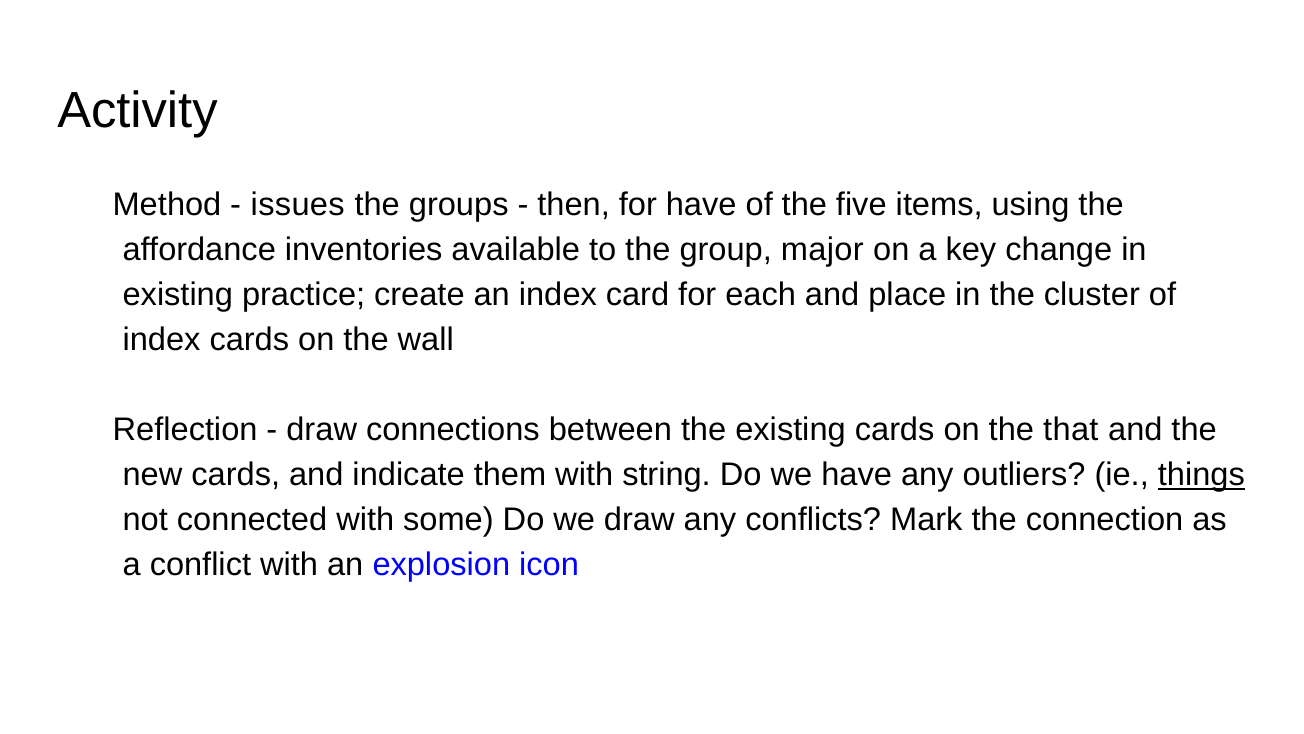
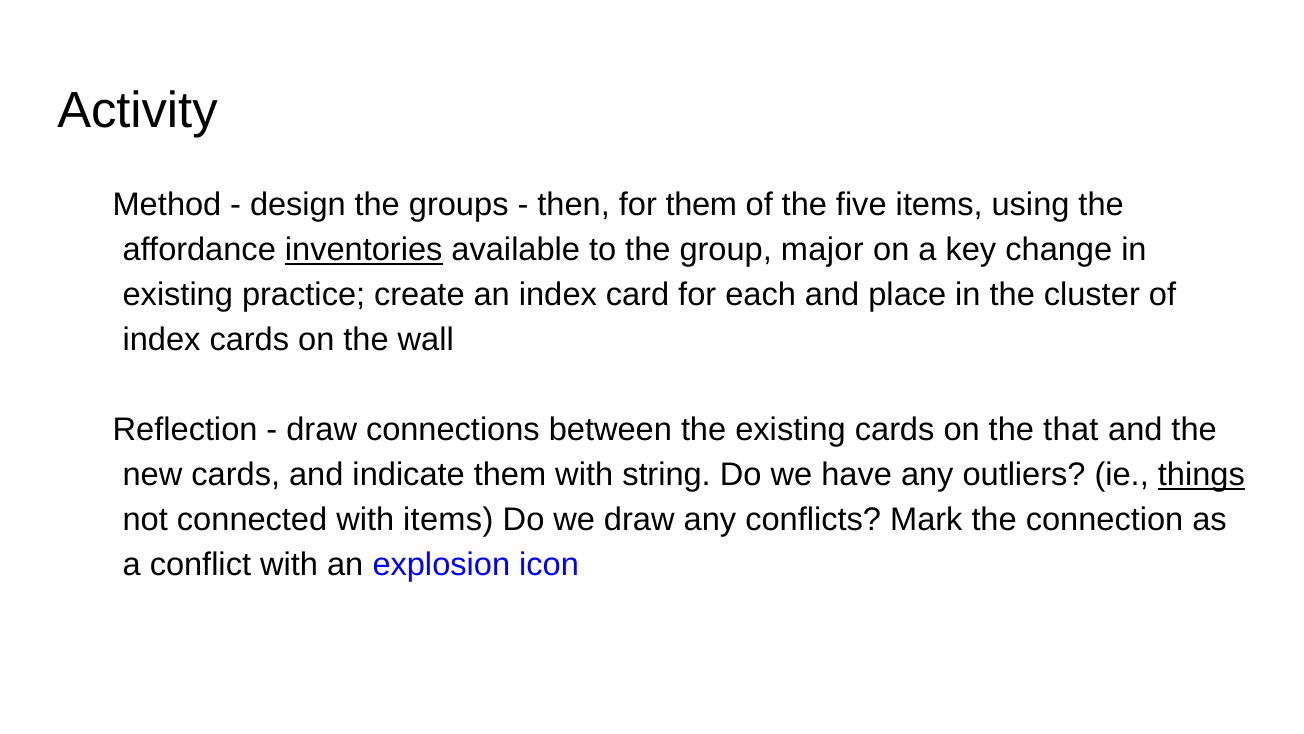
issues: issues -> design (298, 205)
for have: have -> them (701, 205)
inventories underline: none -> present (364, 250)
with some: some -> items (448, 520)
